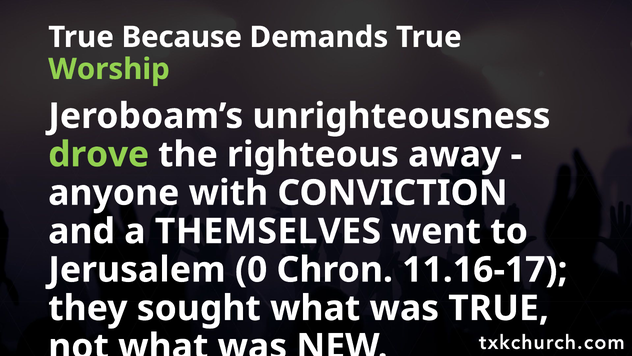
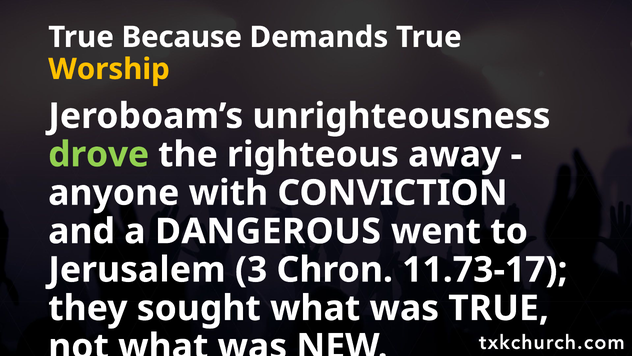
Worship colour: light green -> yellow (109, 69)
THEMSELVES: THEMSELVES -> DANGEROUS (268, 231)
0: 0 -> 3 (251, 270)
11.16-17: 11.16-17 -> 11.73-17 (485, 270)
